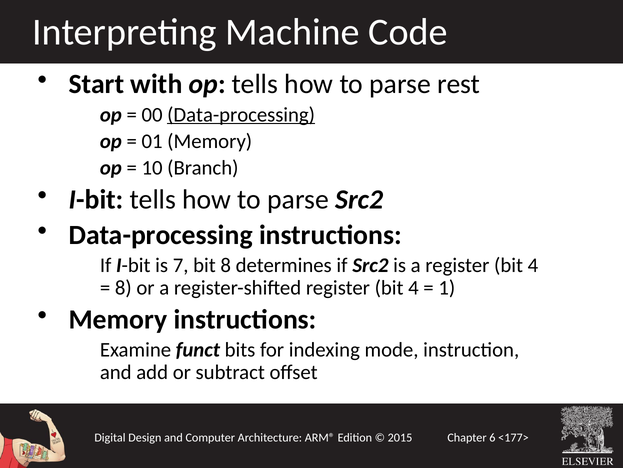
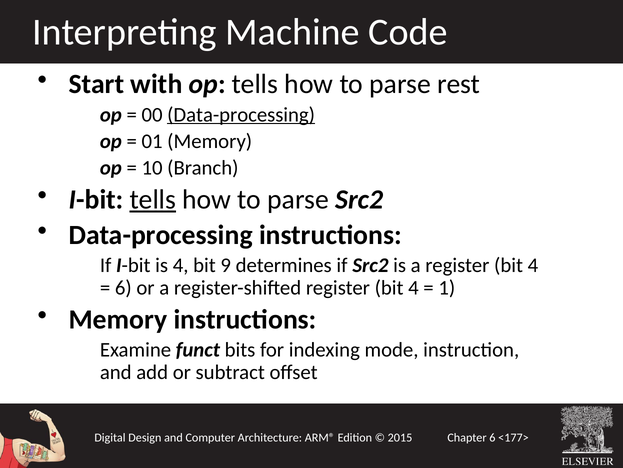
tells underline: none -> present (153, 199)
is 7: 7 -> 4 (181, 265)
bit 8: 8 -> 9 (226, 265)
8: 8 -> 6 (123, 287)
